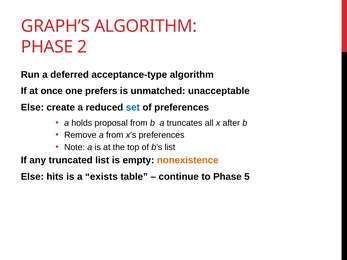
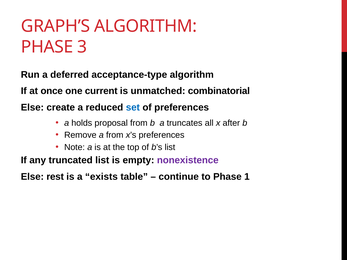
2: 2 -> 3 (82, 47)
prefers: prefers -> current (101, 91)
unacceptable: unacceptable -> combinatorial (219, 91)
nonexistence colour: orange -> purple (188, 160)
hits: hits -> rest (55, 177)
5: 5 -> 1 (247, 177)
